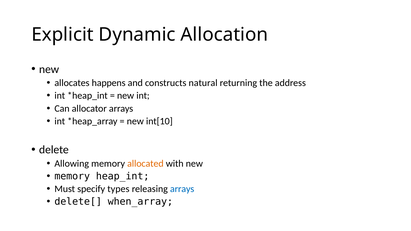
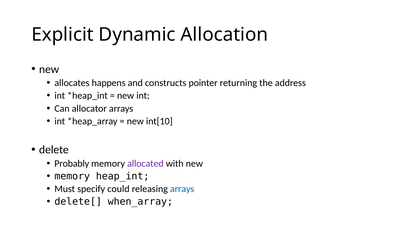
natural: natural -> pointer (203, 83)
Allowing: Allowing -> Probably (72, 164)
allocated colour: orange -> purple (145, 164)
types: types -> could (118, 189)
